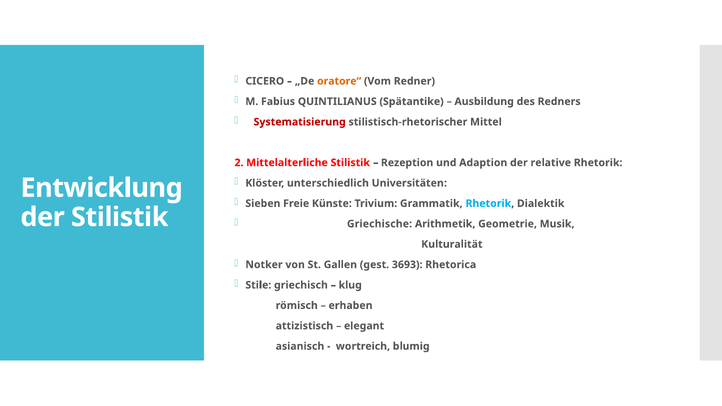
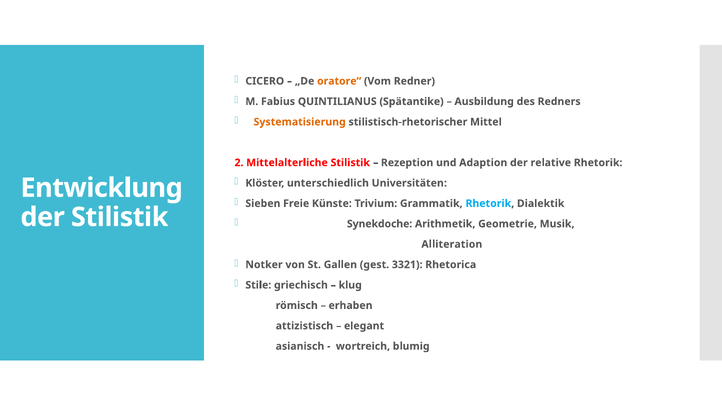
Systematisierung colour: red -> orange (300, 122)
Griechische: Griechische -> Synekdoche (380, 224)
Kulturalität: Kulturalität -> Alliteration (452, 244)
3693: 3693 -> 3321 (407, 265)
